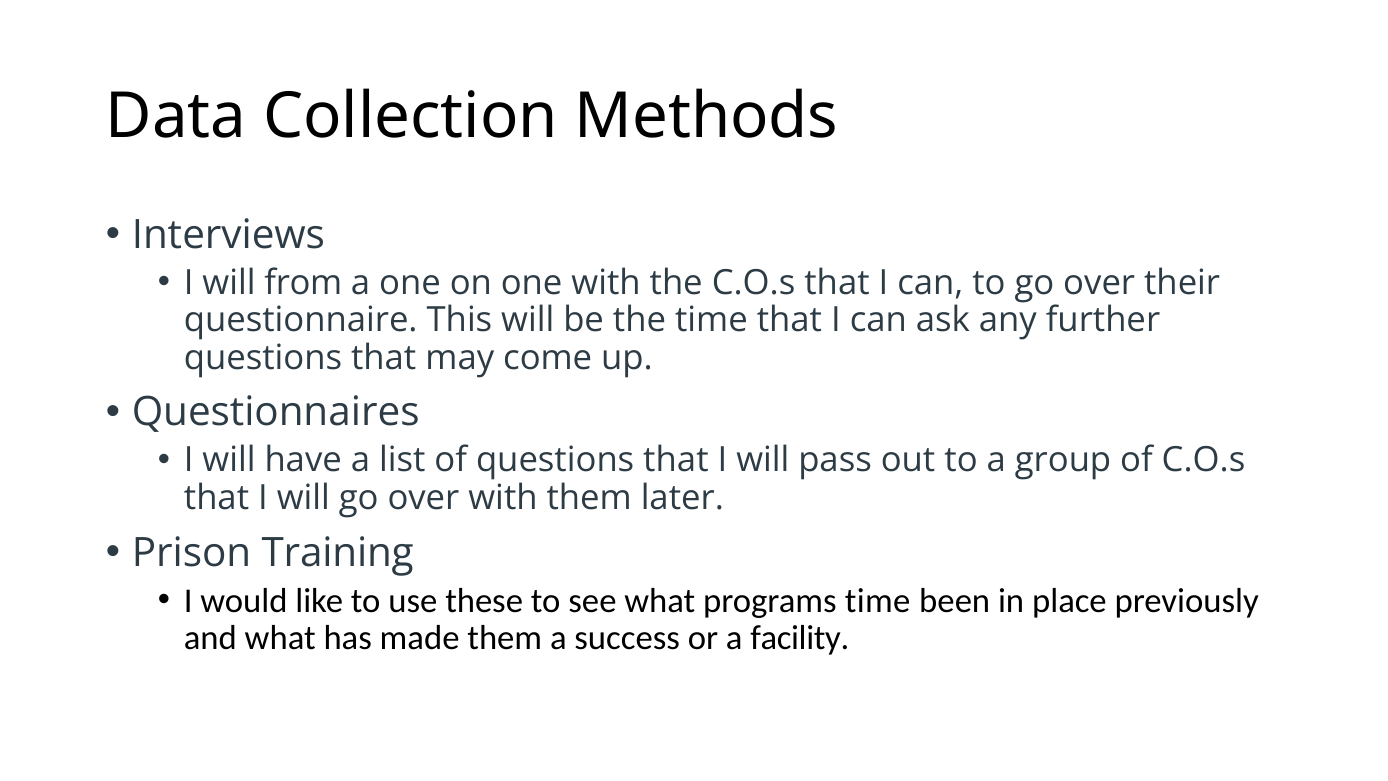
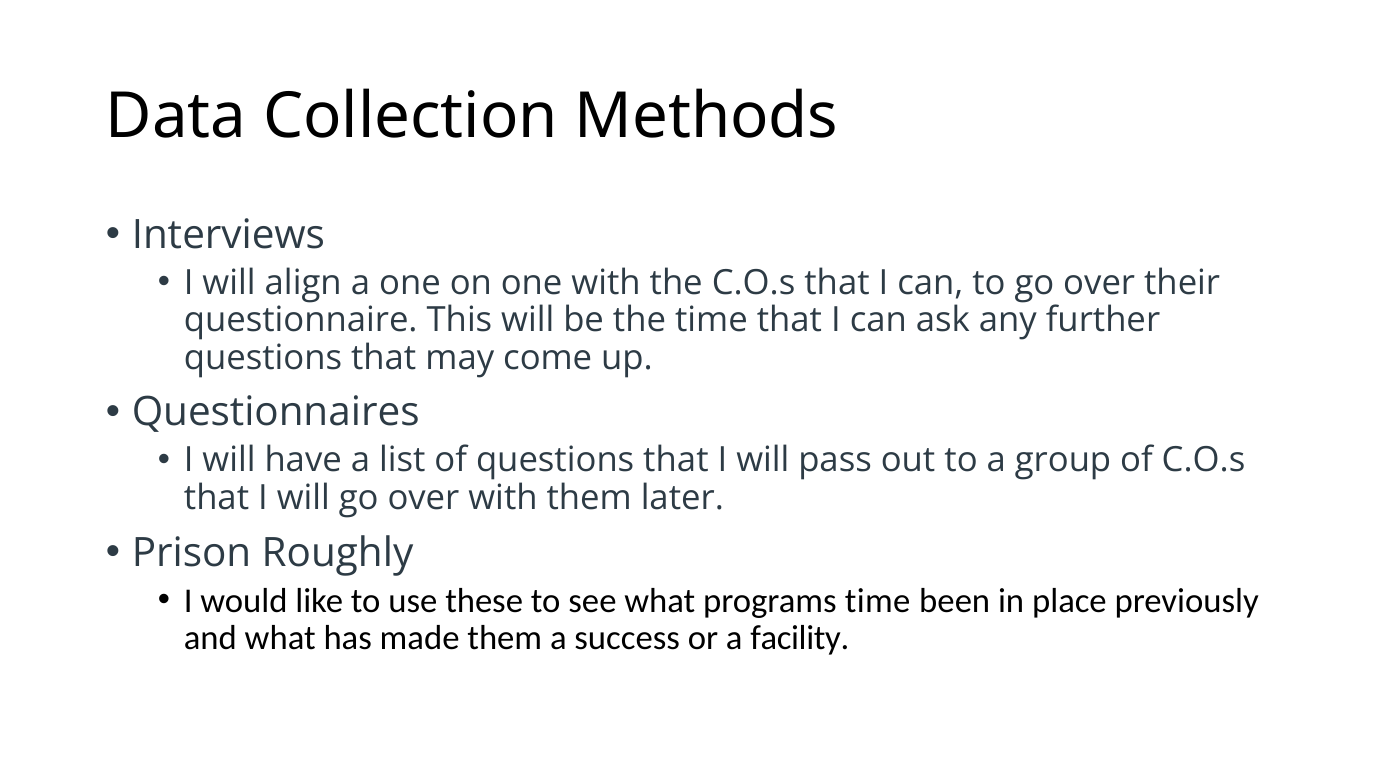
from: from -> align (303, 283)
Training: Training -> Roughly (337, 553)
